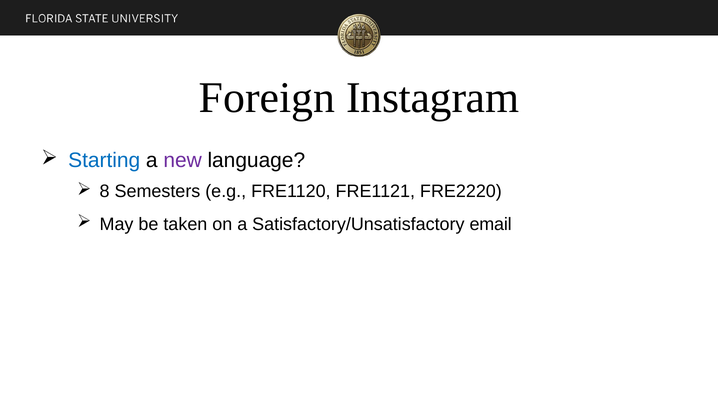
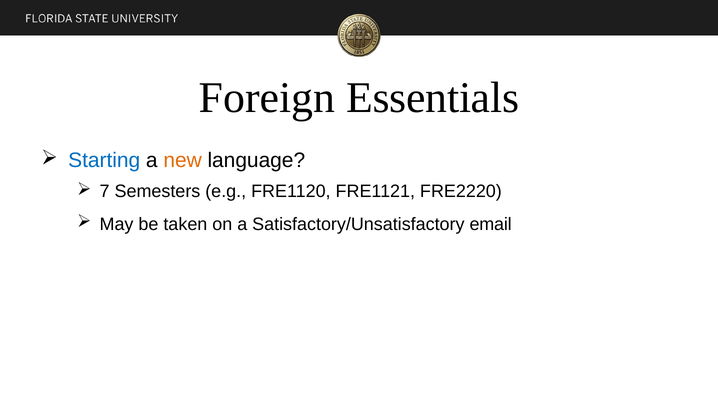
Instagram: Instagram -> Essentials (433, 98)
new colour: purple -> orange (183, 160)
8: 8 -> 7 (105, 191)
